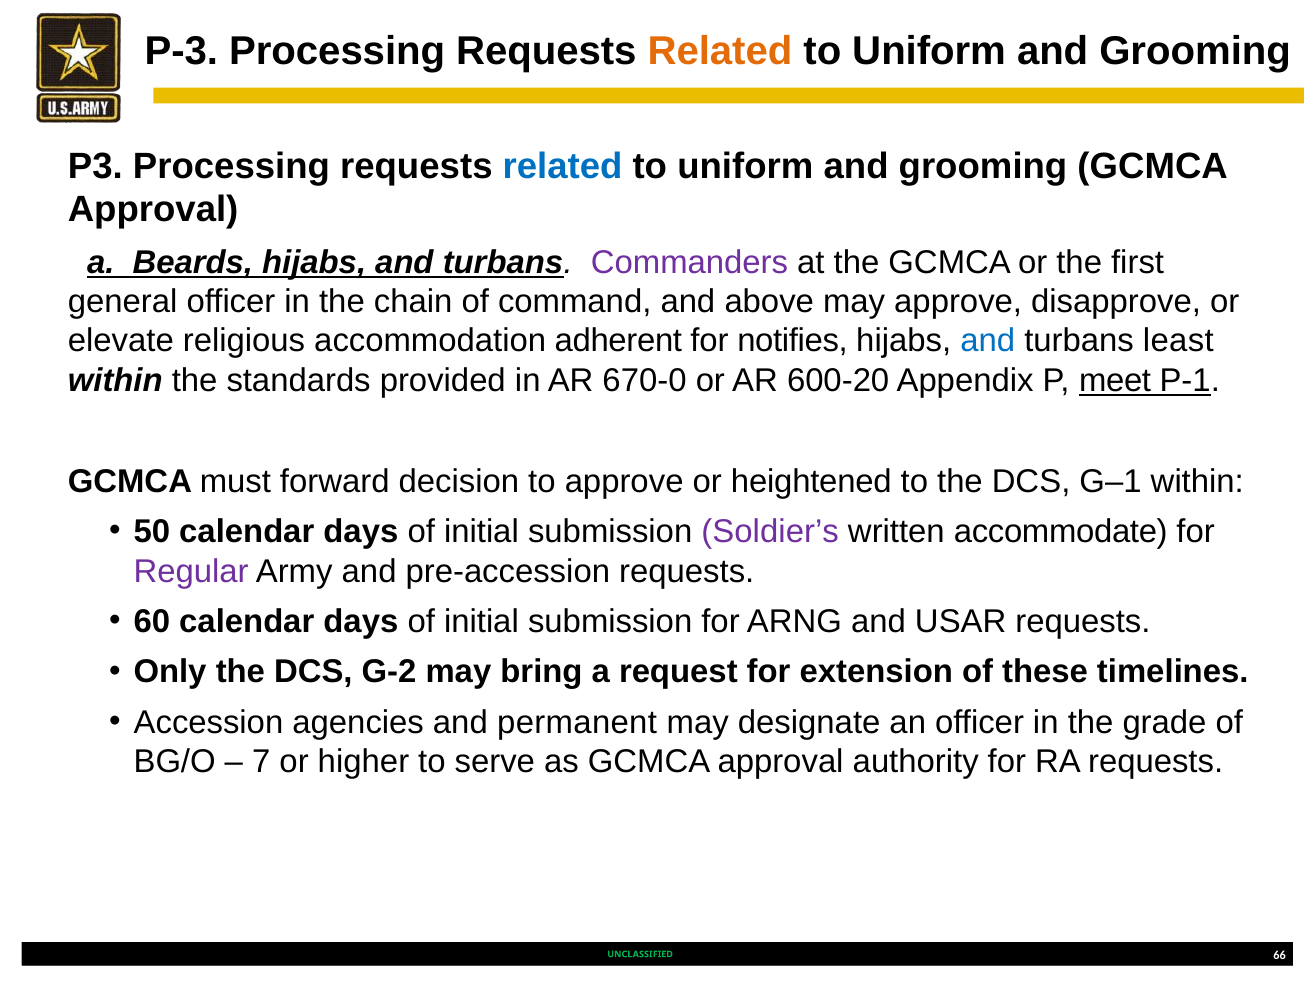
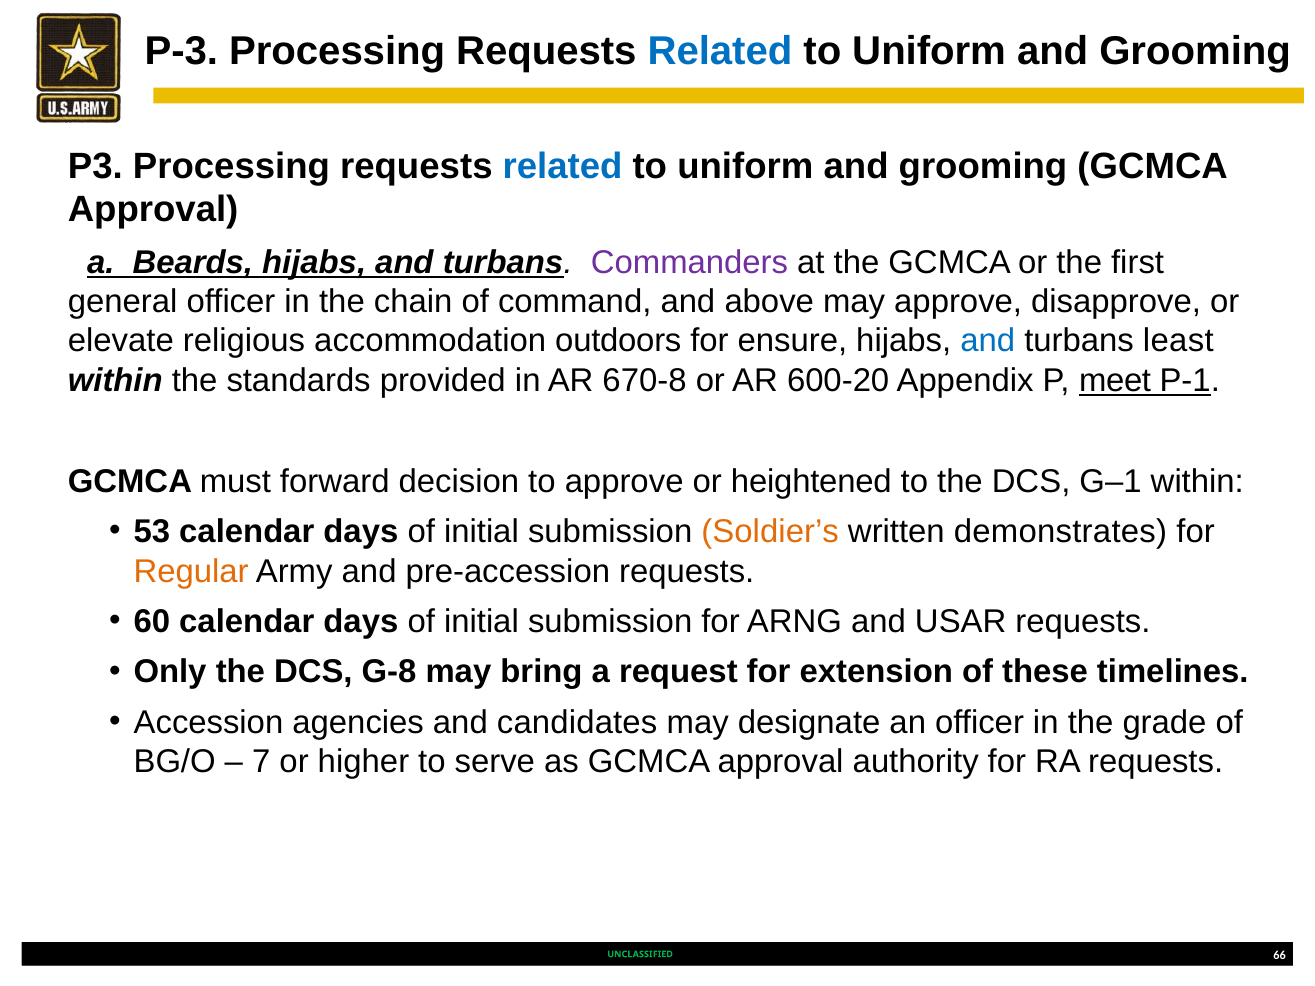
Related colour: orange -> blue (720, 51)
adherent: adherent -> outdoors (618, 341)
notifies: notifies -> ensure (792, 341)
670-0: 670-0 -> 670-8 (645, 381)
50: 50 -> 53 (152, 532)
Soldier’s colour: purple -> orange (770, 532)
accommodate: accommodate -> demonstrates (1060, 532)
Regular colour: purple -> orange (191, 571)
G-2: G-2 -> G-8 (389, 672)
permanent: permanent -> candidates (577, 723)
